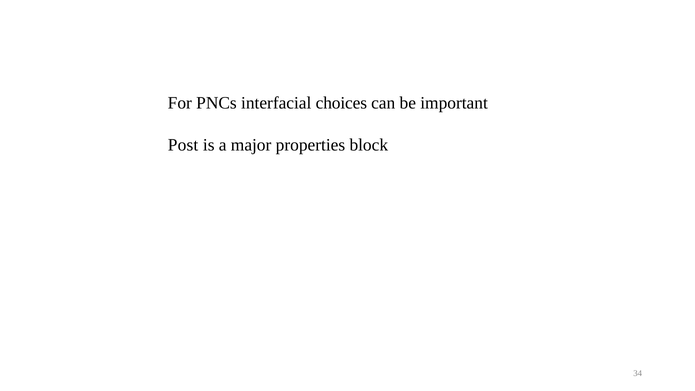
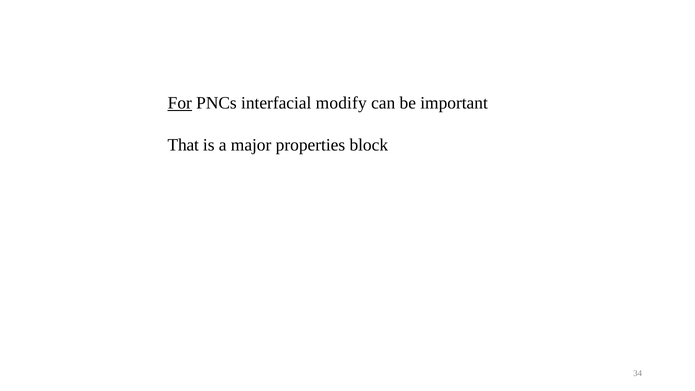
For underline: none -> present (180, 103)
choices: choices -> modify (341, 103)
Post: Post -> That (183, 145)
